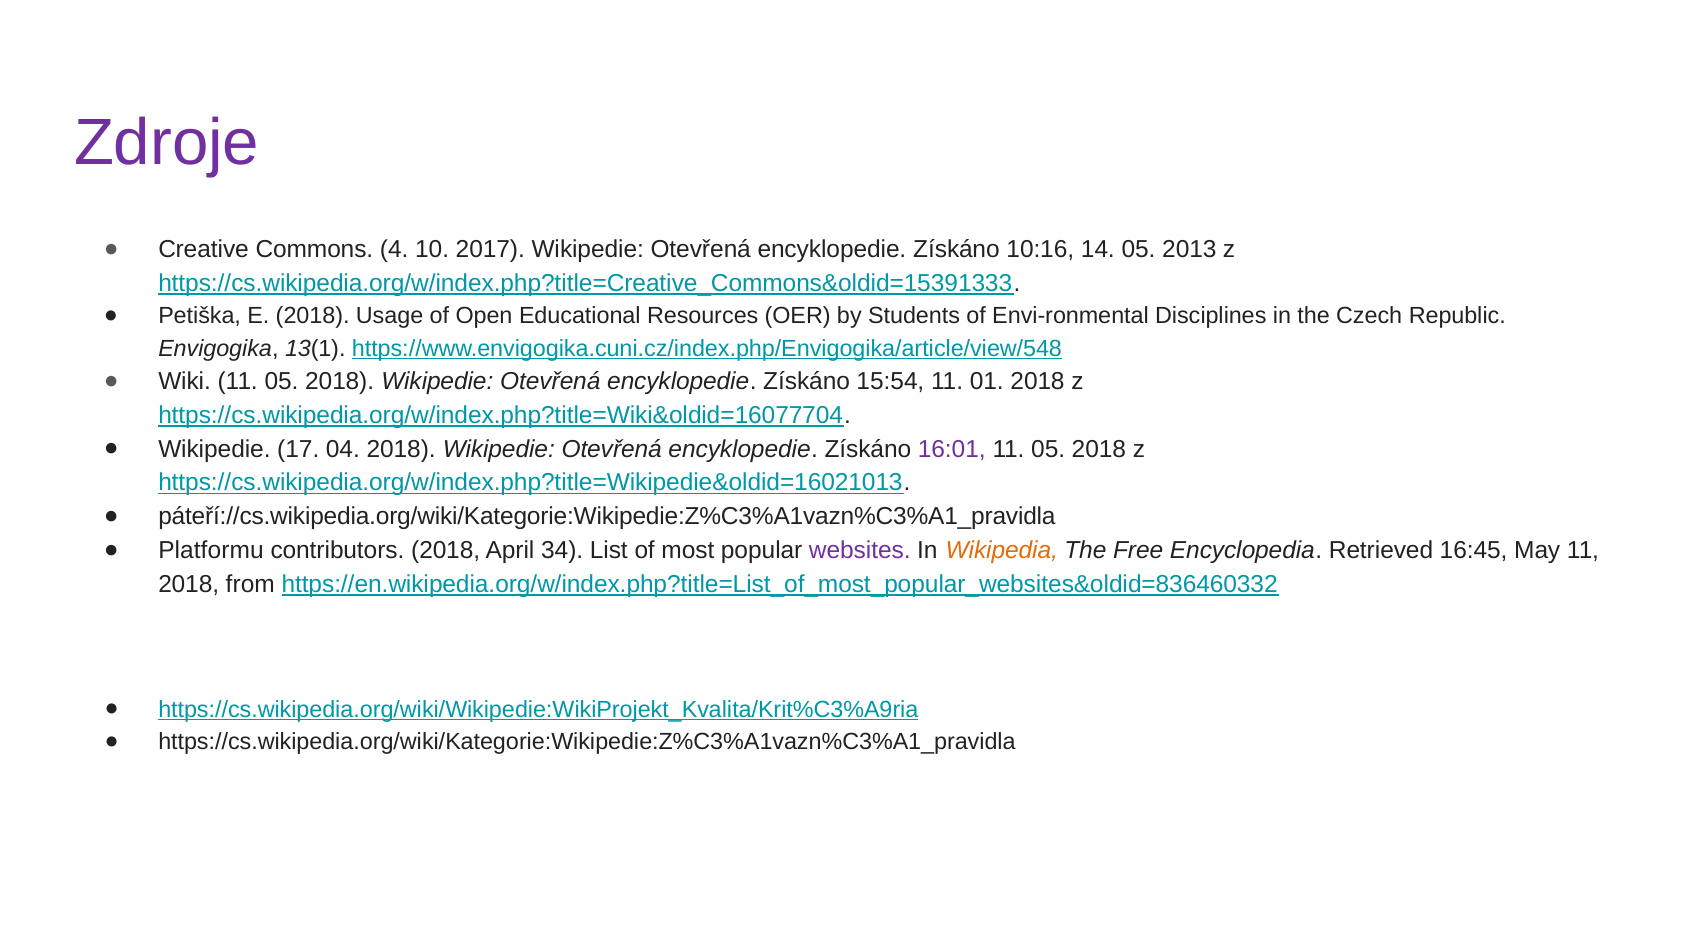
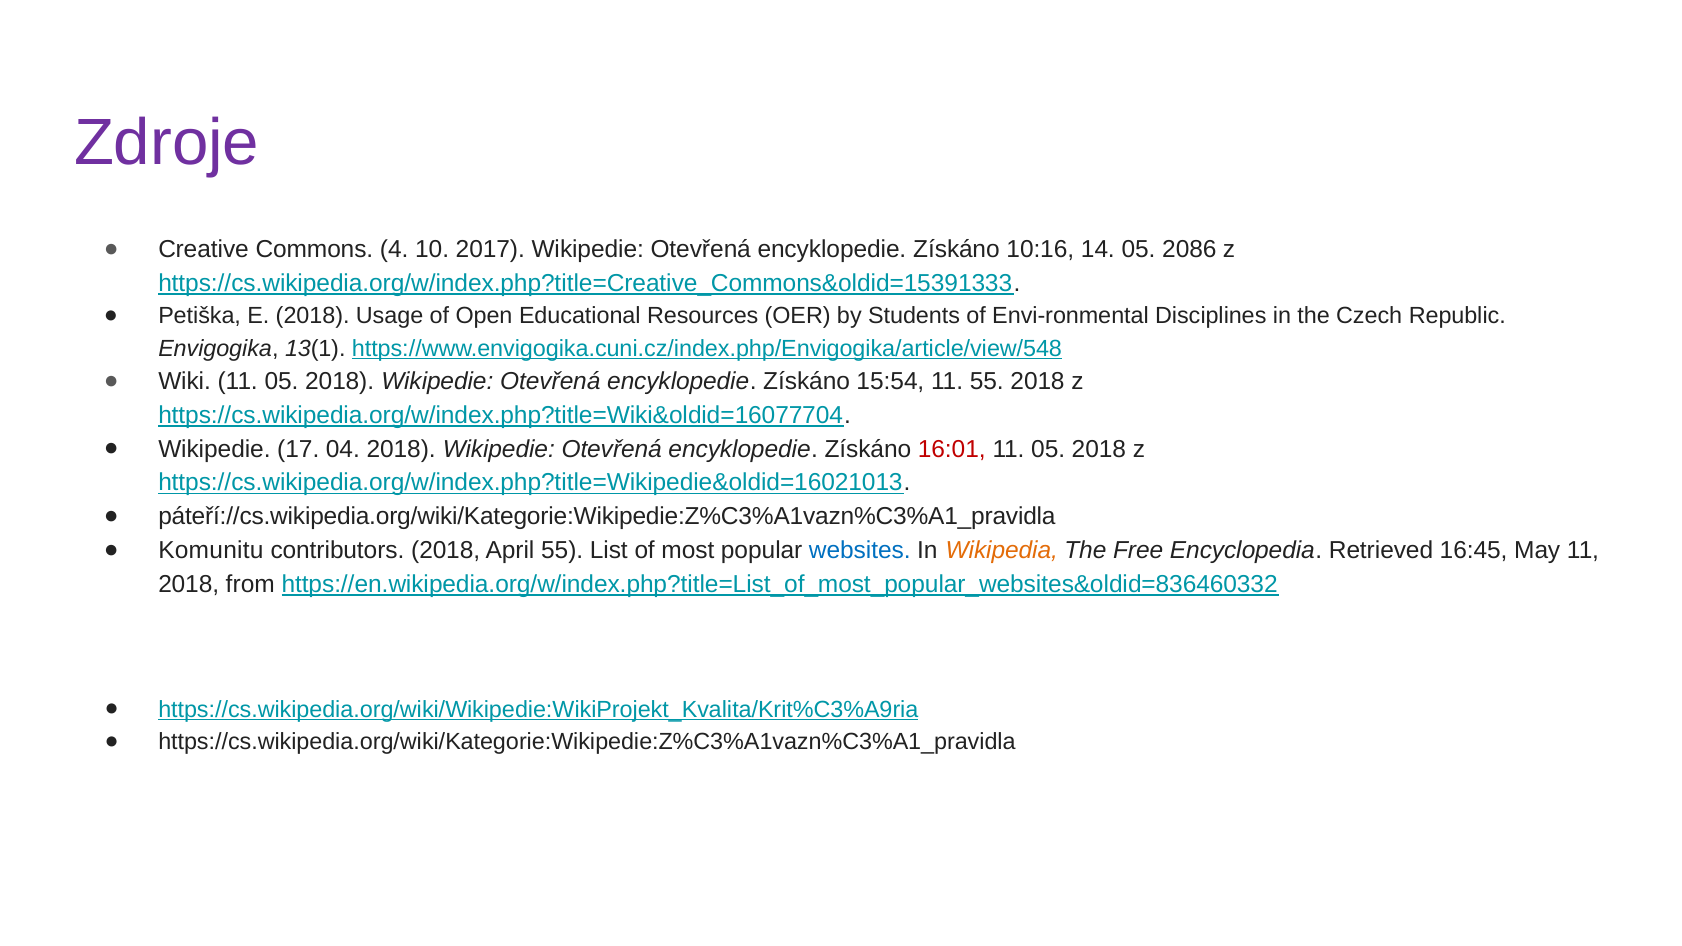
2013: 2013 -> 2086 (1189, 250)
11 01: 01 -> 55 (987, 382)
16:01 colour: purple -> red (952, 449)
Platformu: Platformu -> Komunitu (211, 550)
April 34: 34 -> 55 (562, 550)
websites colour: purple -> blue (860, 550)
